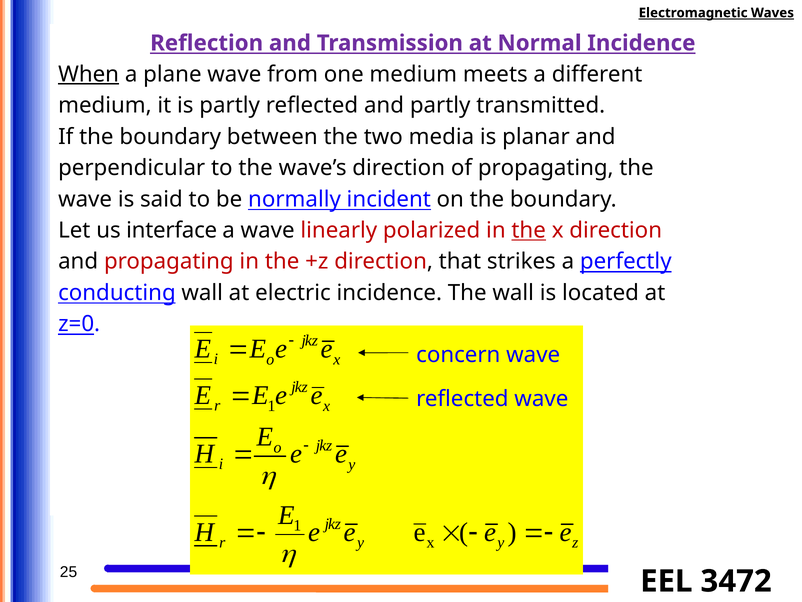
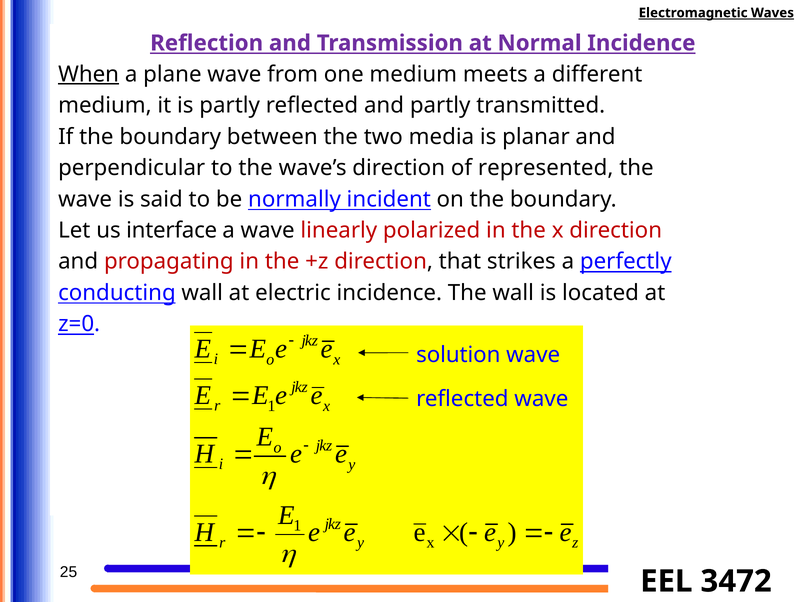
of propagating: propagating -> represented (546, 168)
the underline: present -> none (529, 230)
concern: concern -> solution (458, 355)
